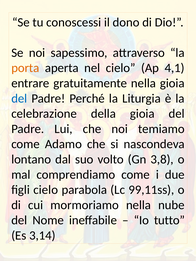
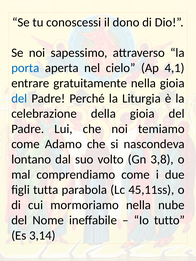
porta colour: orange -> blue (25, 68)
figli cielo: cielo -> tutta (46, 190)
99,11ss: 99,11ss -> 45,11ss (151, 190)
